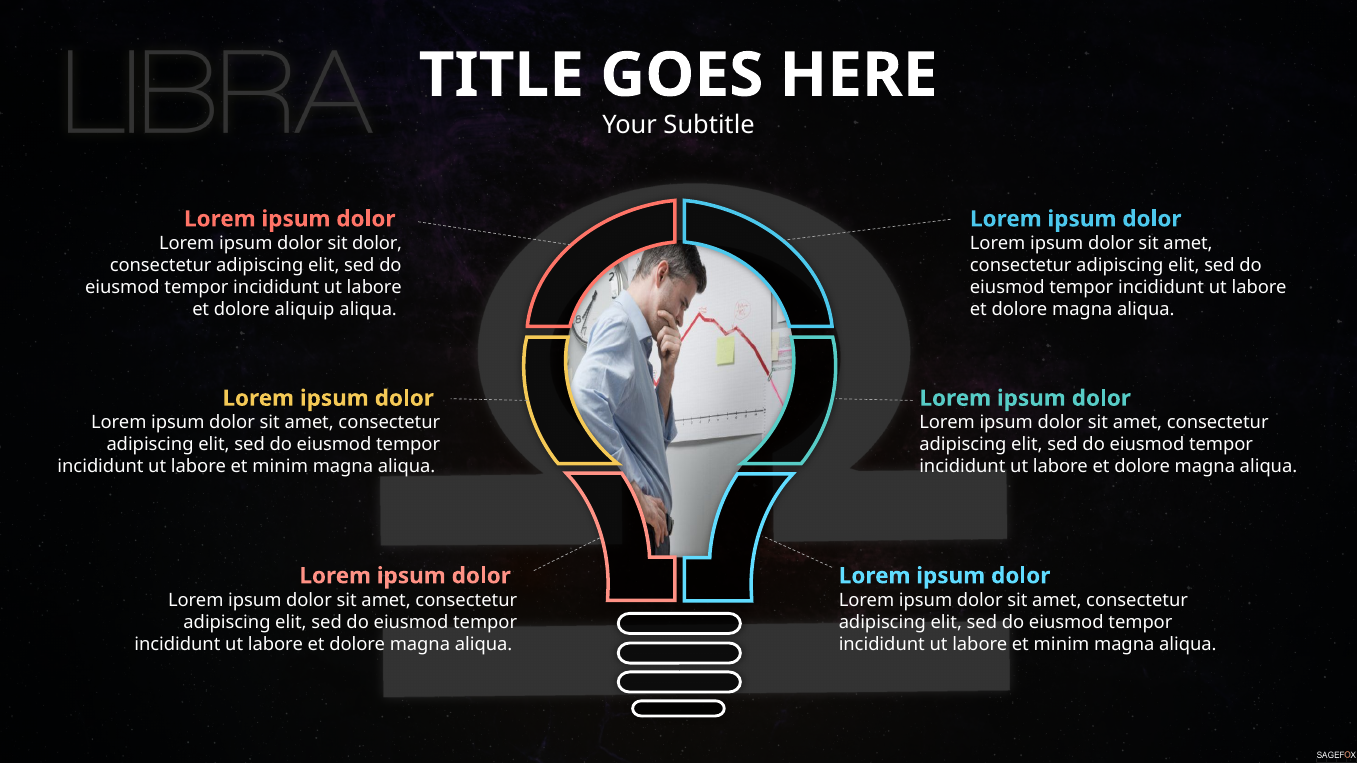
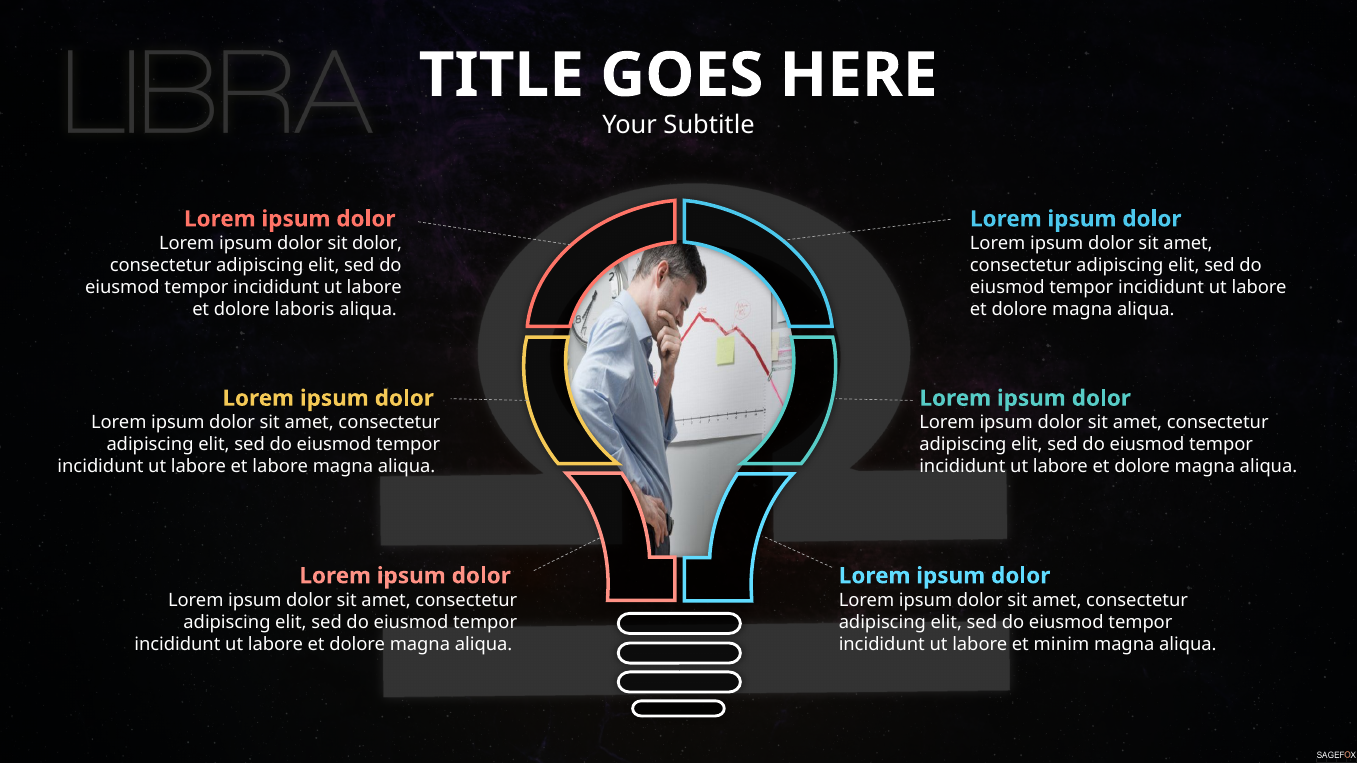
aliquip: aliquip -> laboris (305, 310)
minim: minim -> labore (280, 467)
